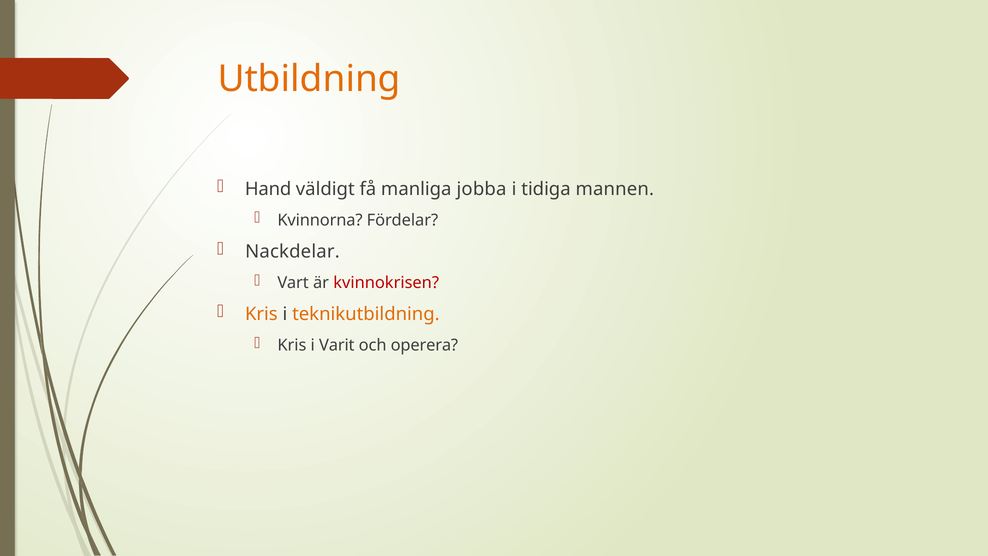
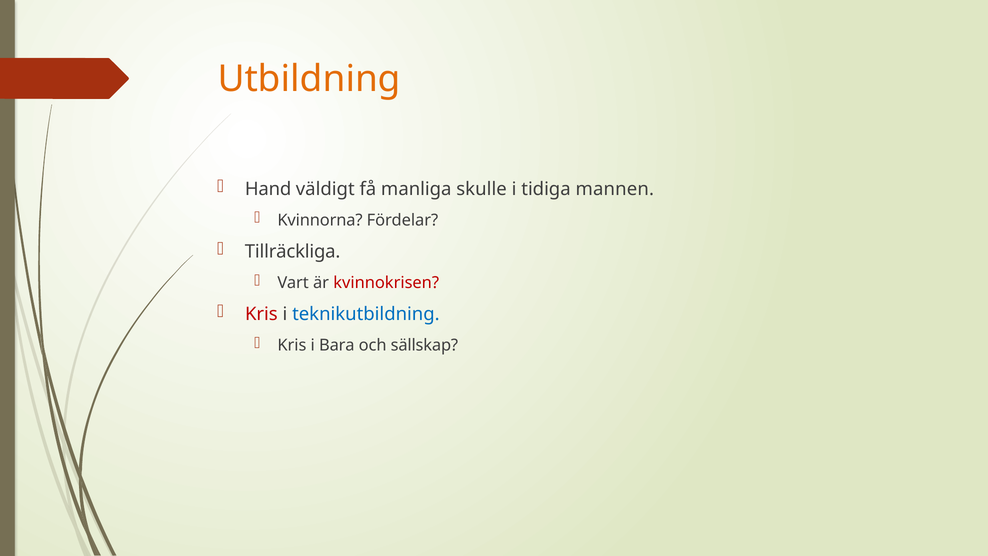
jobba: jobba -> skulle (482, 189)
Nackdelar: Nackdelar -> Tillräckliga (293, 252)
Kris colour: orange -> red (261, 314)
teknikutbildning colour: orange -> blue (366, 314)
Varit: Varit -> Bara (337, 345)
operera: operera -> sällskap (424, 345)
